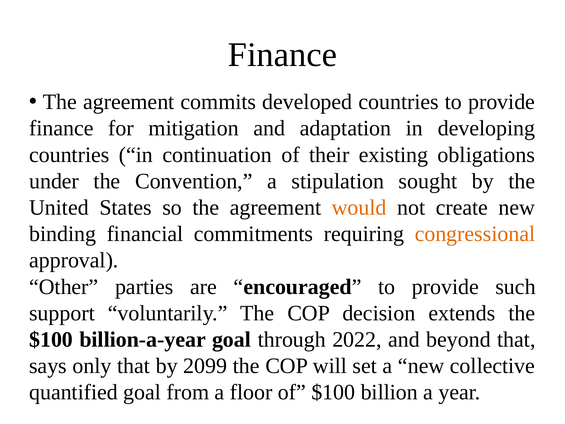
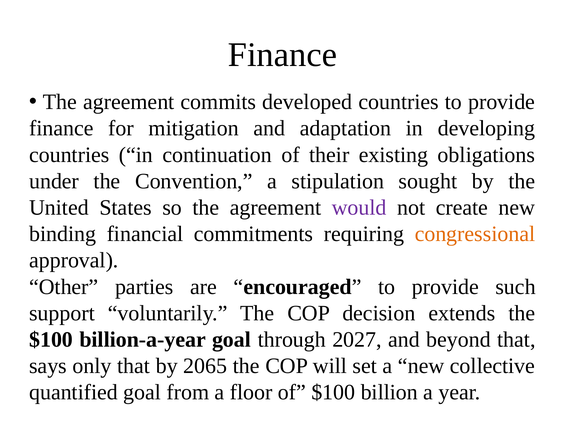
would colour: orange -> purple (359, 207)
2022: 2022 -> 2027 (357, 339)
2099: 2099 -> 2065 (205, 366)
